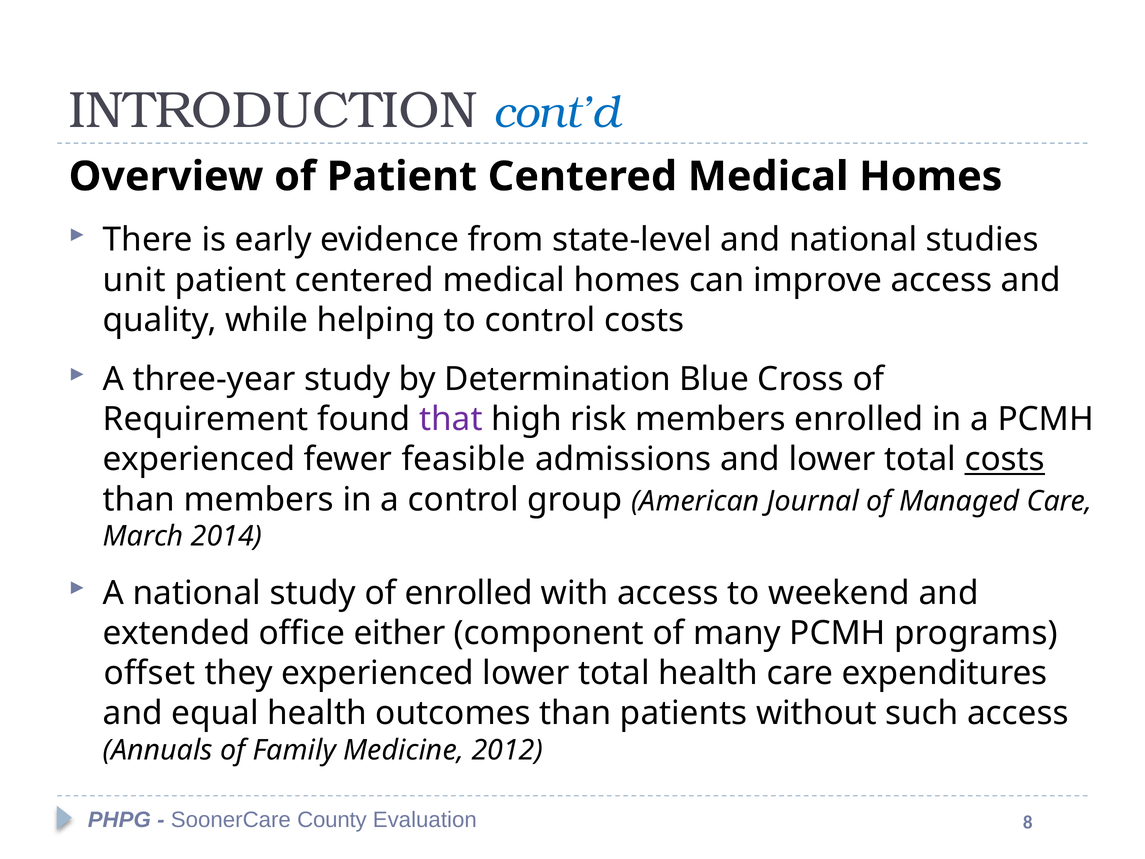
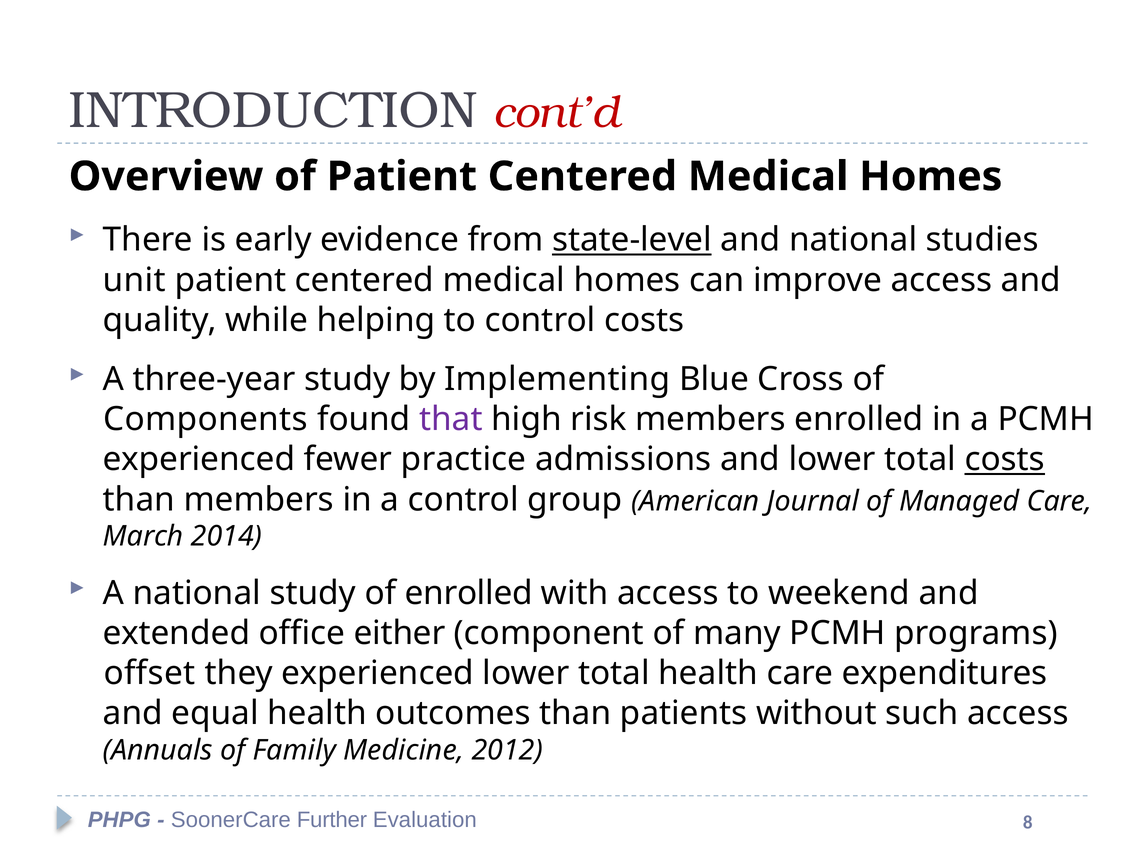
cont’d colour: blue -> red (557, 112)
state-level underline: none -> present (632, 240)
Determination: Determination -> Implementing (557, 379)
Requirement: Requirement -> Components (205, 419)
feasible: feasible -> practice (464, 459)
County: County -> Further (332, 820)
